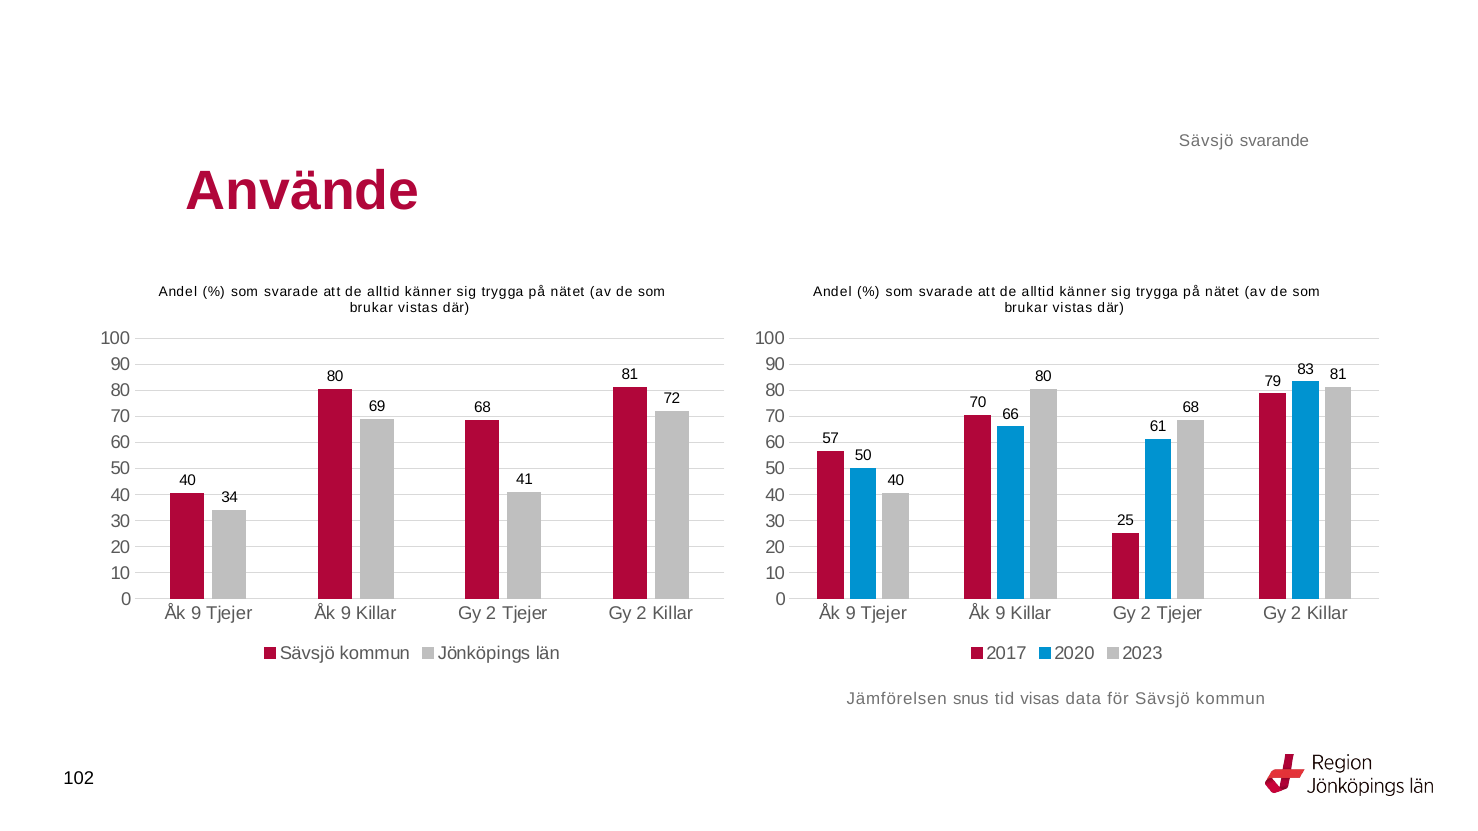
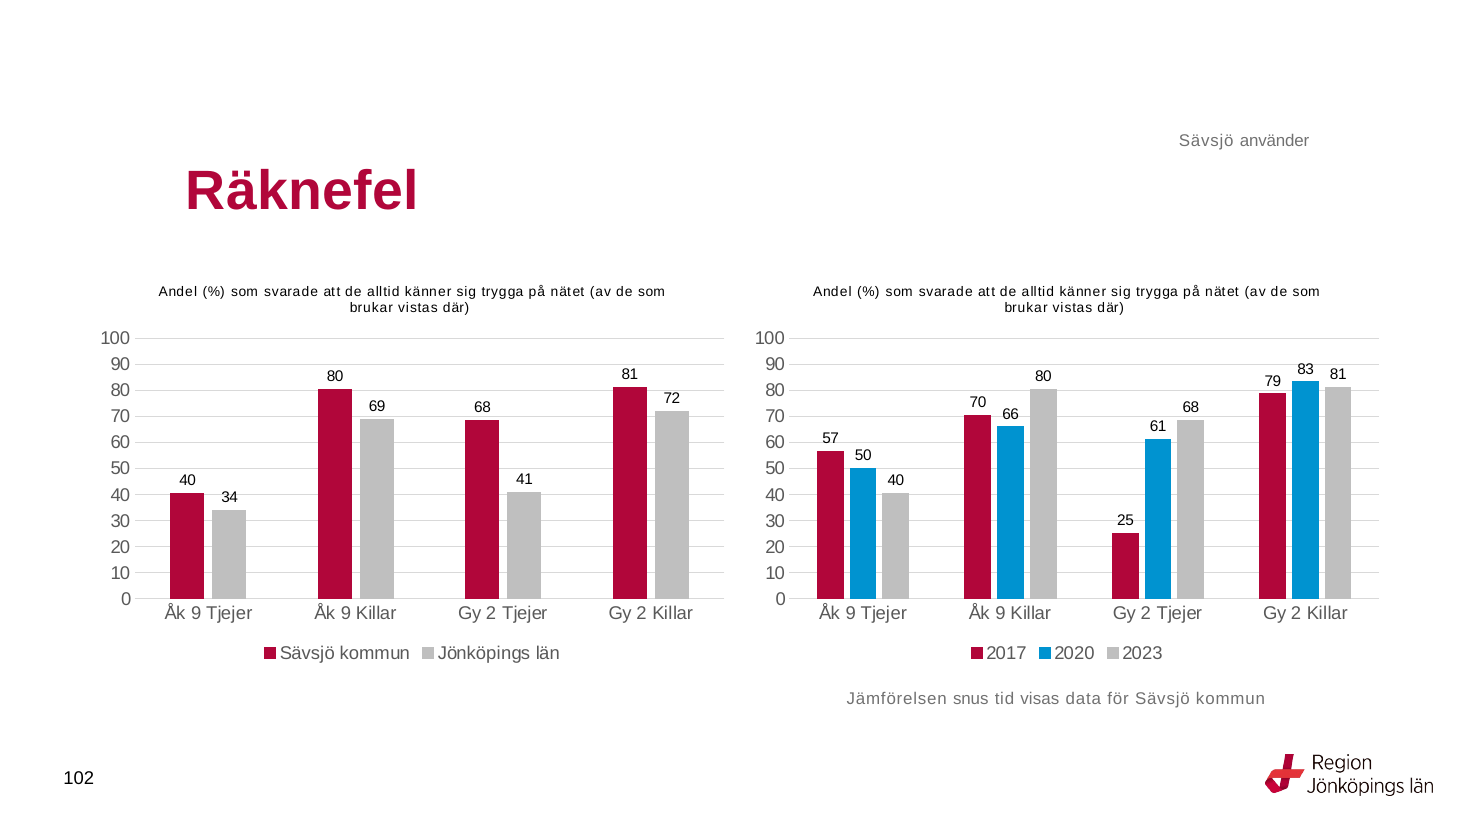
svarande: svarande -> använder (1275, 140)
Använde: Använde -> Räknefel (302, 191)
